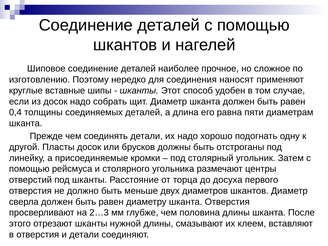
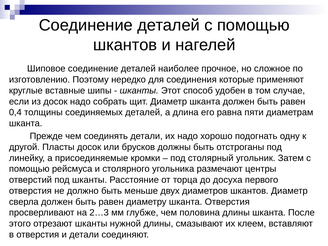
наносят: наносят -> которые (237, 80)
